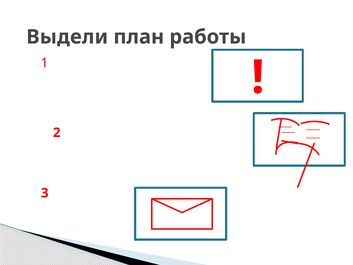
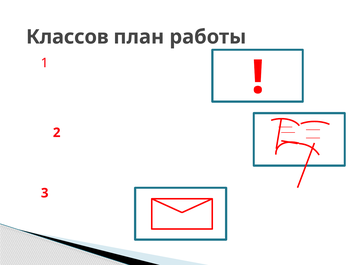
Выдели: Выдели -> Классов (67, 37)
